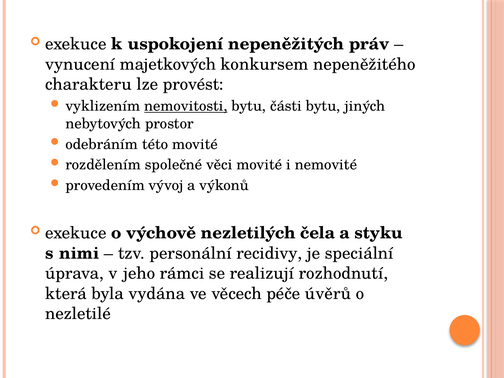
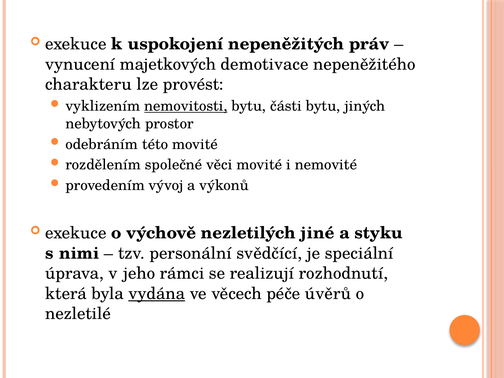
konkursem: konkursem -> demotivace (265, 64)
čela: čela -> jiné (317, 233)
recidivy: recidivy -> svědčící (269, 253)
vydána underline: none -> present (157, 293)
